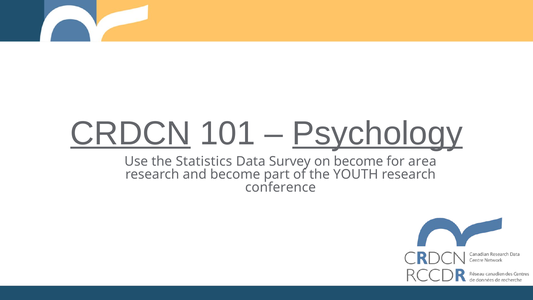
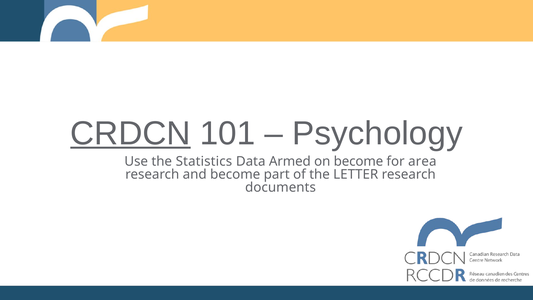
Psychology underline: present -> none (377, 133)
Survey: Survey -> Armed (290, 161)
YOUTH: YOUTH -> LETTER (356, 174)
conference: conference -> documents (280, 187)
